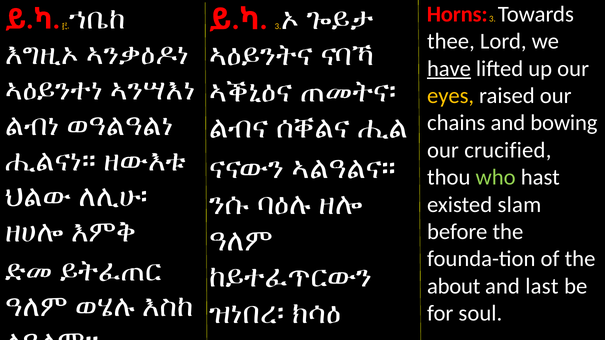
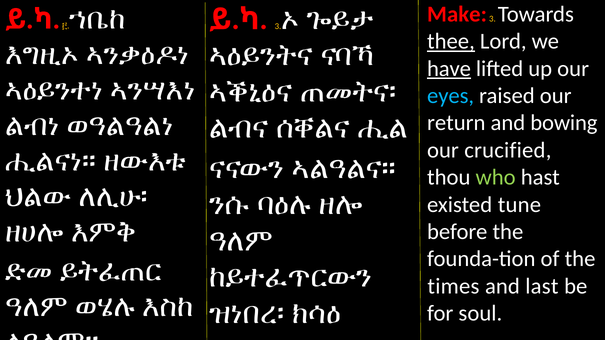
Horns: Horns -> Make (457, 14)
thee underline: none -> present (451, 41)
eyes colour: yellow -> light blue (451, 96)
chains: chains -> return (456, 123)
slam: slam -> tune (519, 205)
about: about -> times (453, 286)
